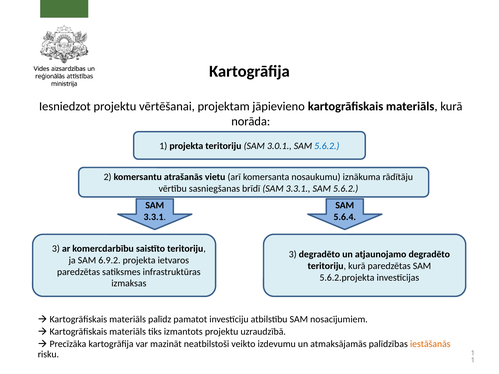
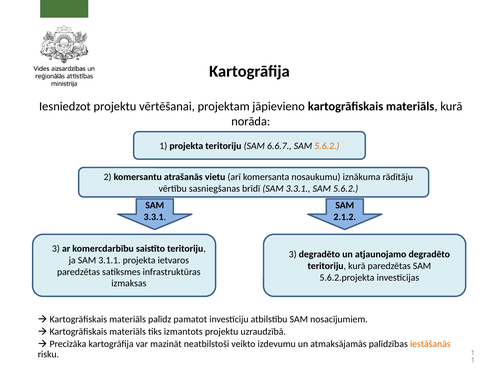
3.0.1: 3.0.1 -> 6.6.7 (279, 146)
5.6.2 colour: blue -> orange (327, 146)
5.6.4: 5.6.4 -> 2.1.2 (345, 217)
6.9.2: 6.9.2 -> 3.1.1 (109, 260)
